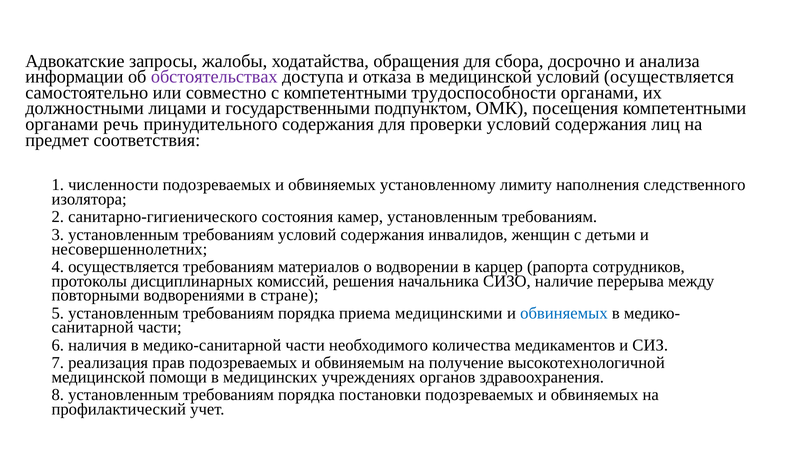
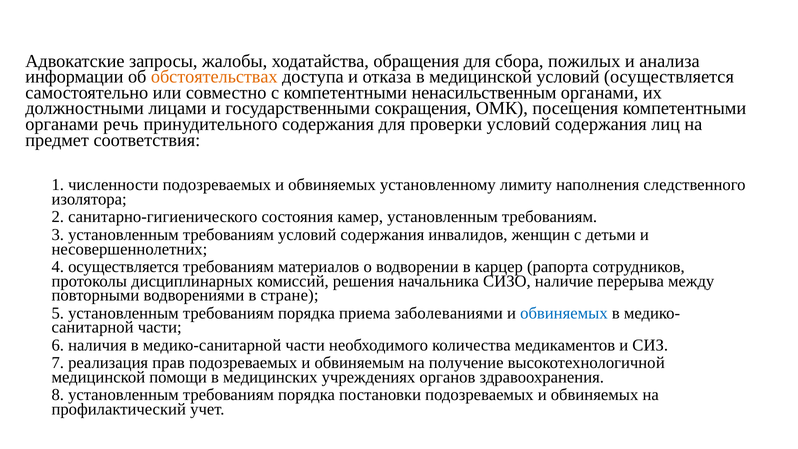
досрочно: досрочно -> пожилых (584, 61)
обстоятельствах colour: purple -> orange (214, 77)
трудоспособности: трудоспособности -> ненасильственным (484, 93)
подпунктом: подпунктом -> сокращения (423, 108)
медицинскими: медицинскими -> заболеваниями (449, 313)
